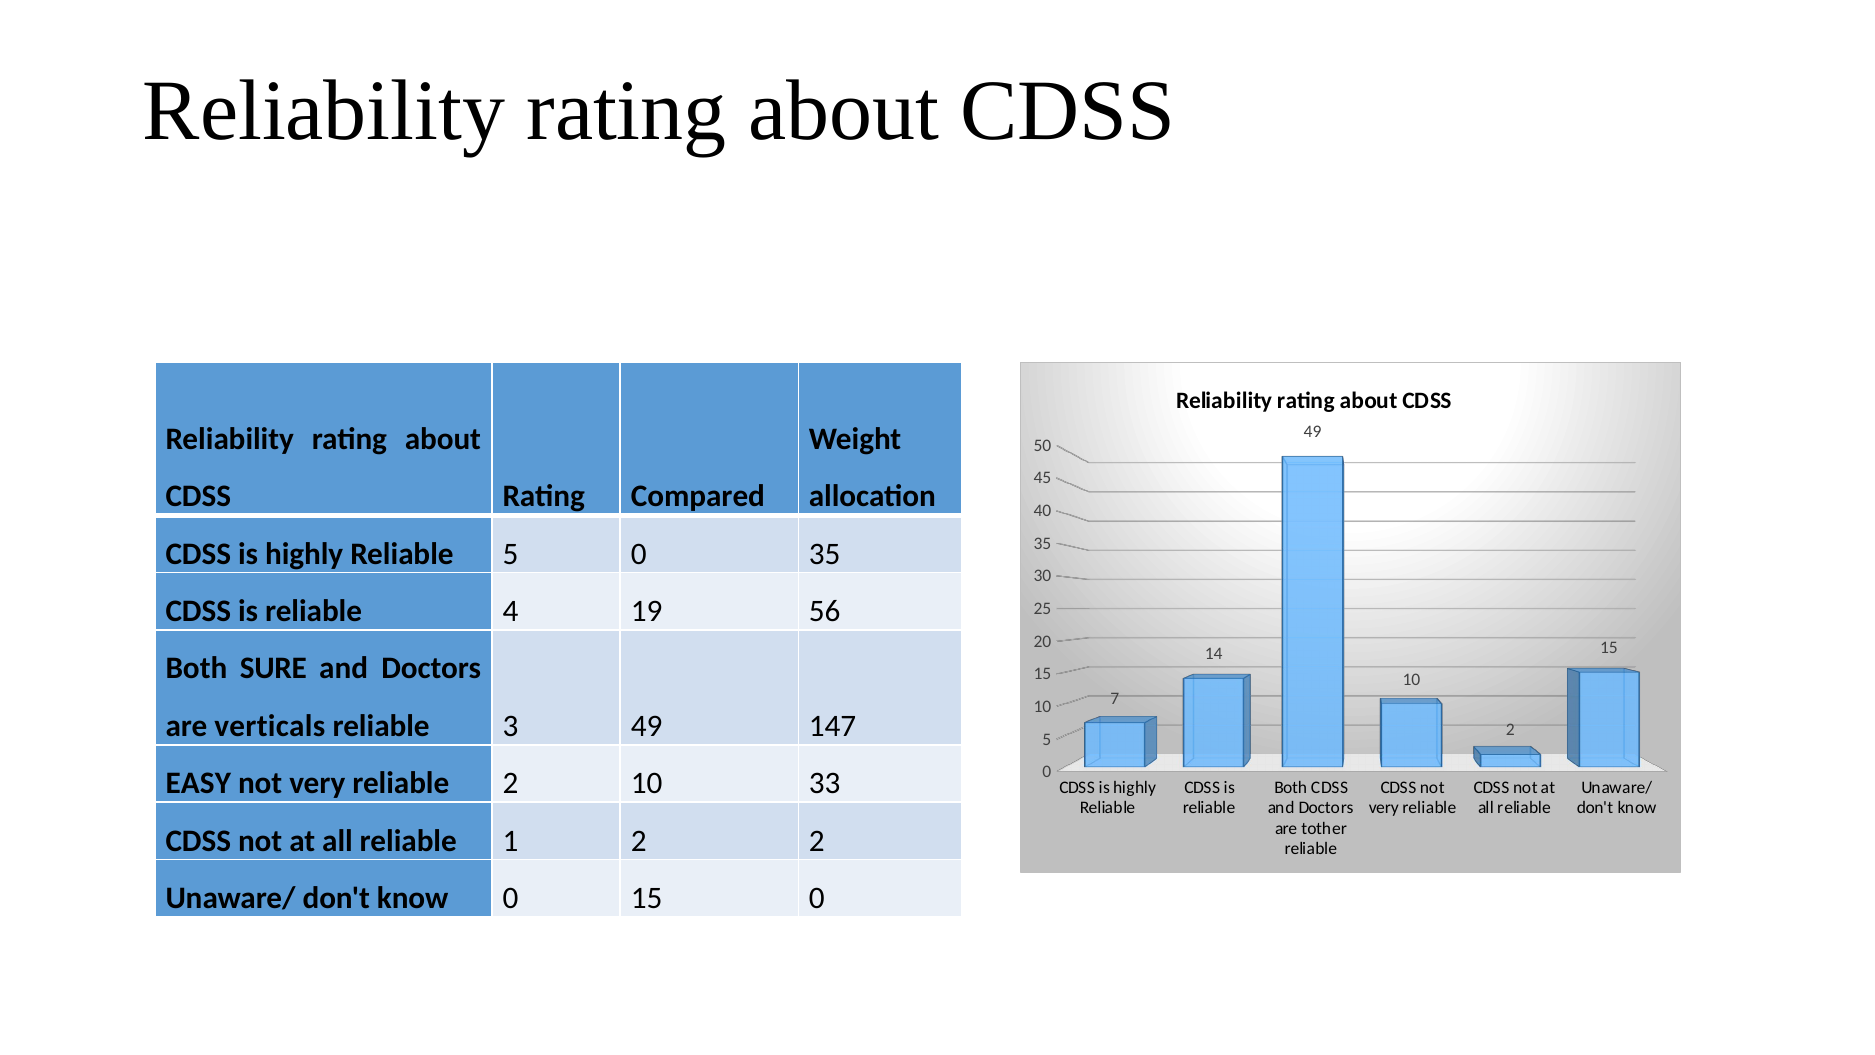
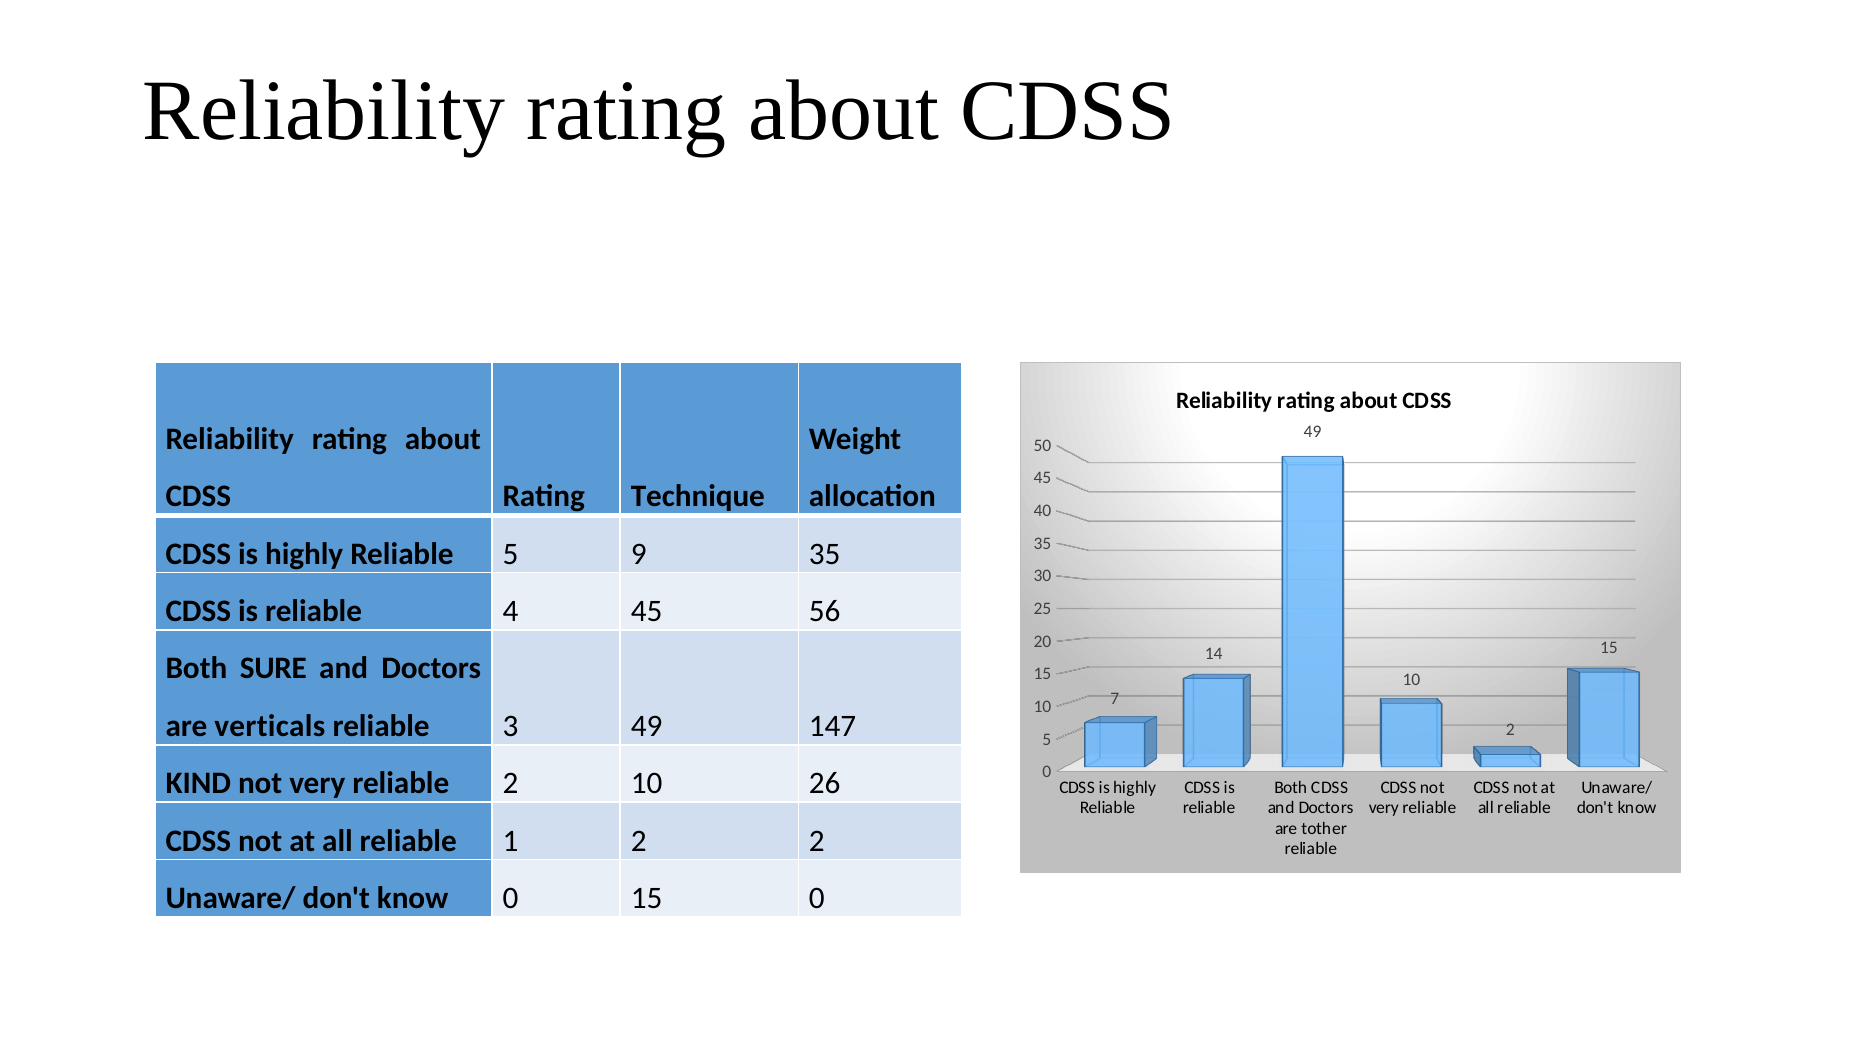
Compared: Compared -> Technique (698, 496)
5 0: 0 -> 9 (639, 554)
4 19: 19 -> 45 (647, 611)
EASY: EASY -> KIND (198, 783)
33: 33 -> 26 (825, 783)
